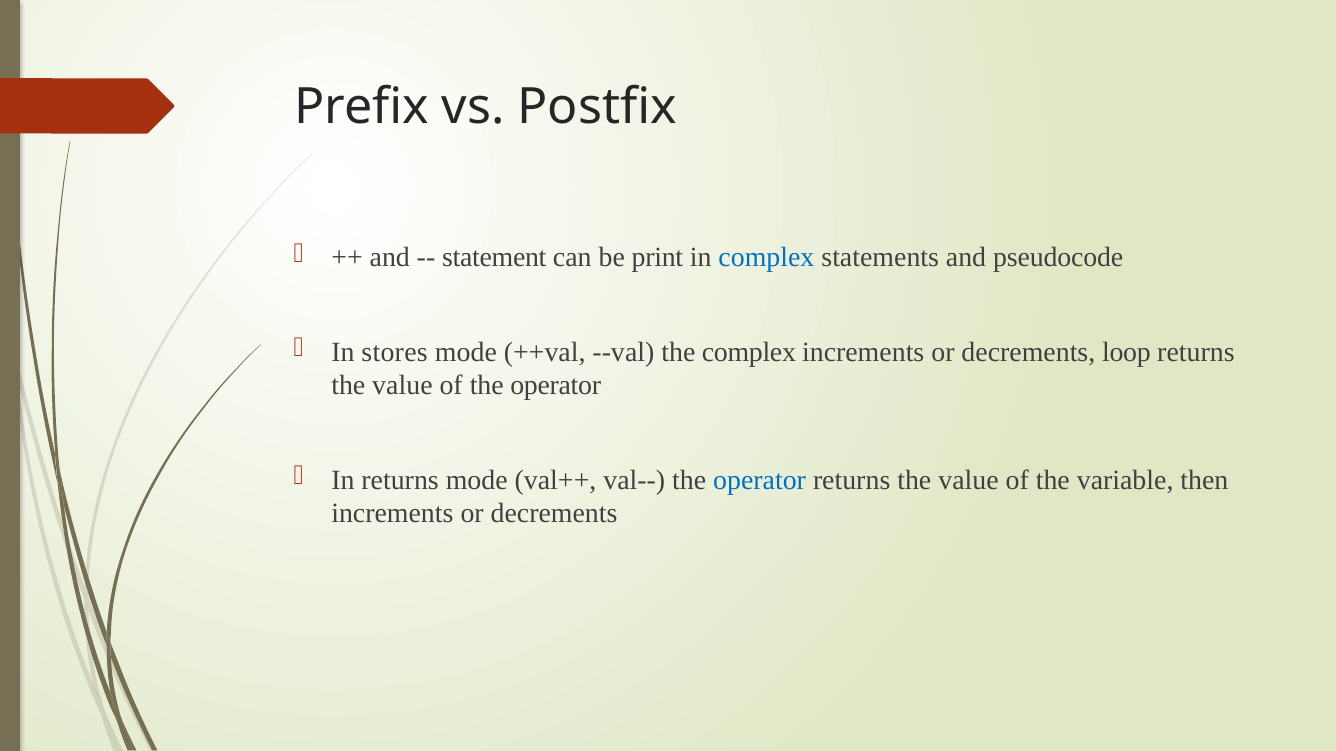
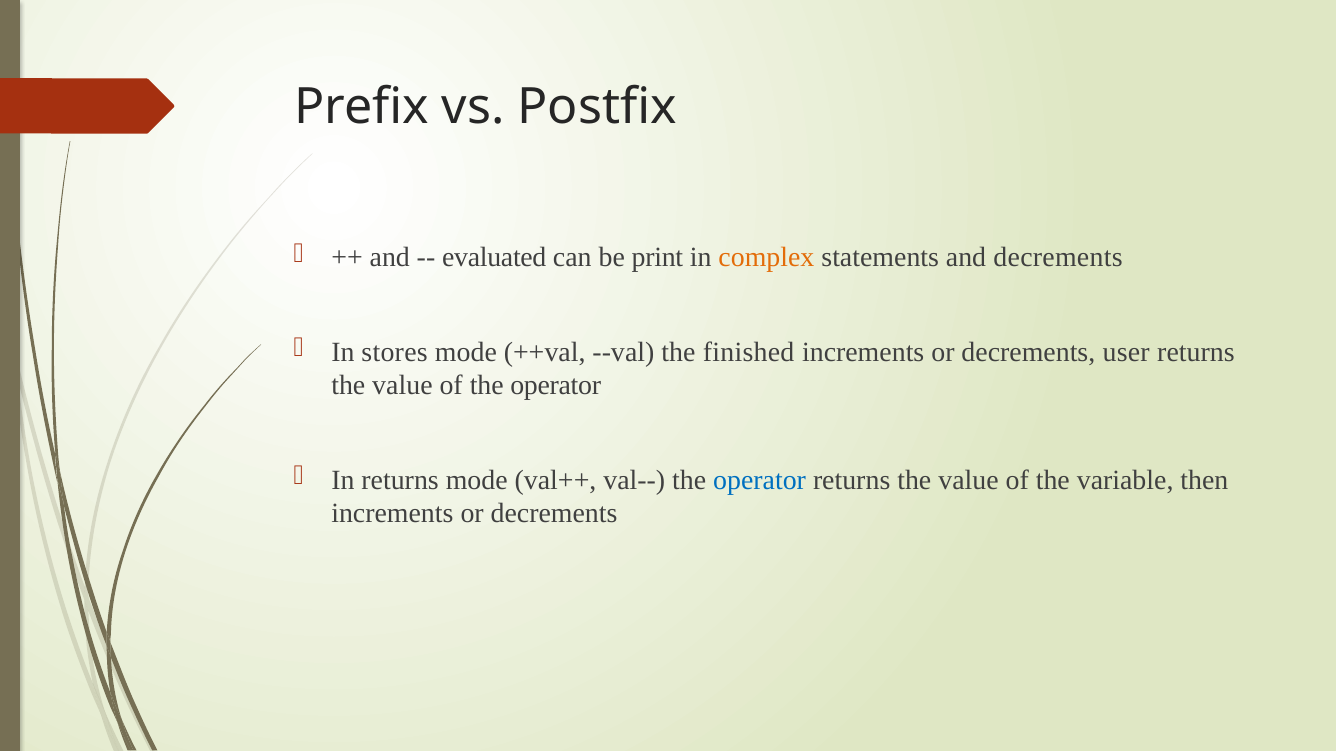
statement: statement -> evaluated (494, 258)
complex colour: blue -> orange (766, 258)
and pseudocode: pseudocode -> decrements (1058, 258)
the complex: complex -> finished (749, 352)
loop: loop -> user (1126, 352)
